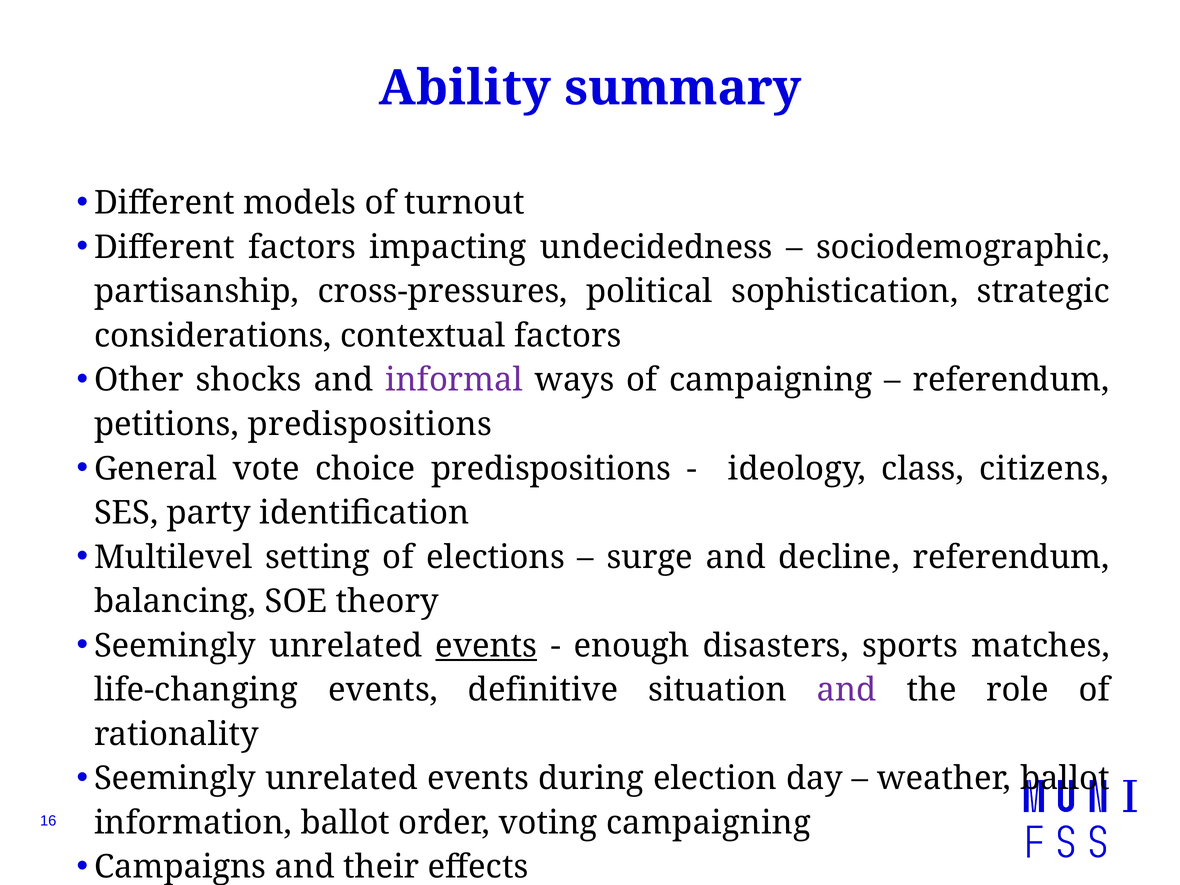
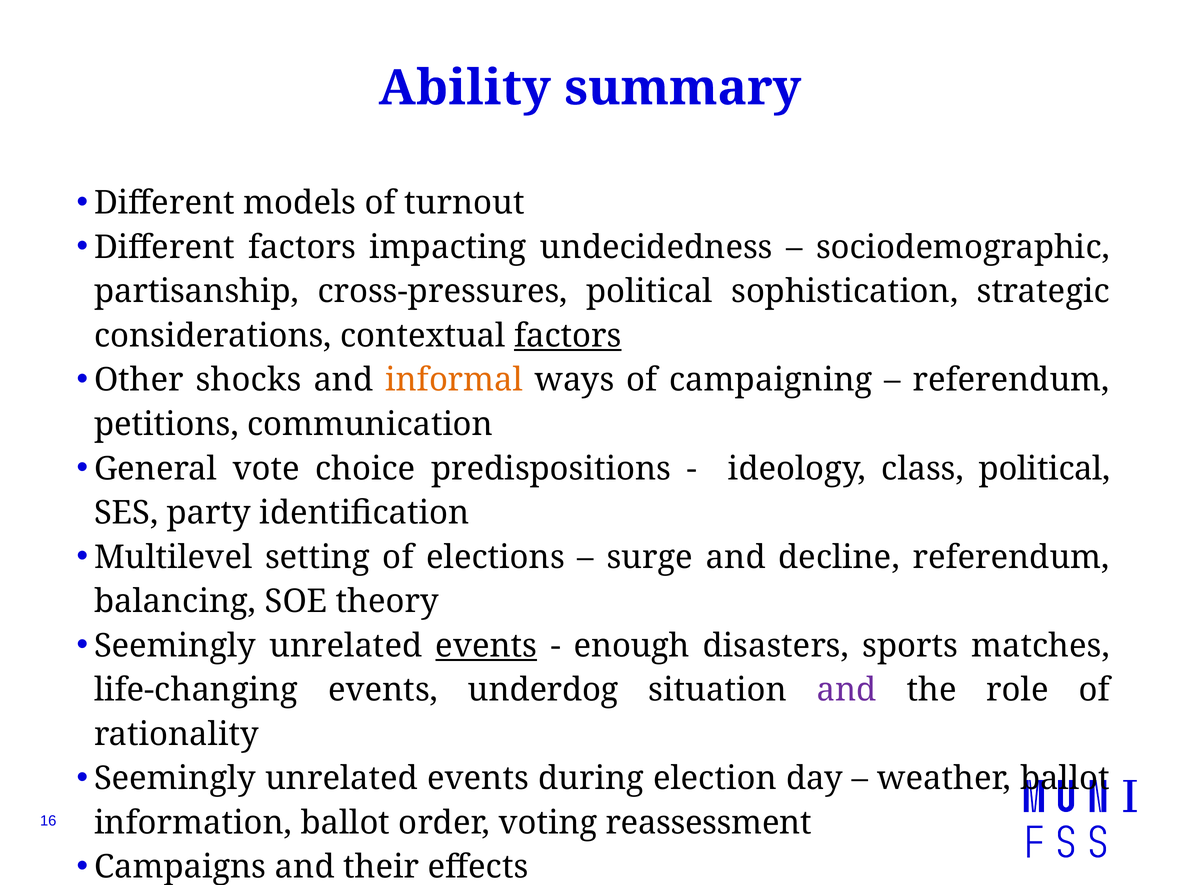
factors underline: none -> present (568, 336)
informal colour: purple -> orange (454, 380)
petitions predispositions: predispositions -> communication (370, 424)
class citizens: citizens -> political (1045, 469)
definitive: definitive -> underdog (543, 690)
voting campaigning: campaigning -> reassessment (709, 823)
